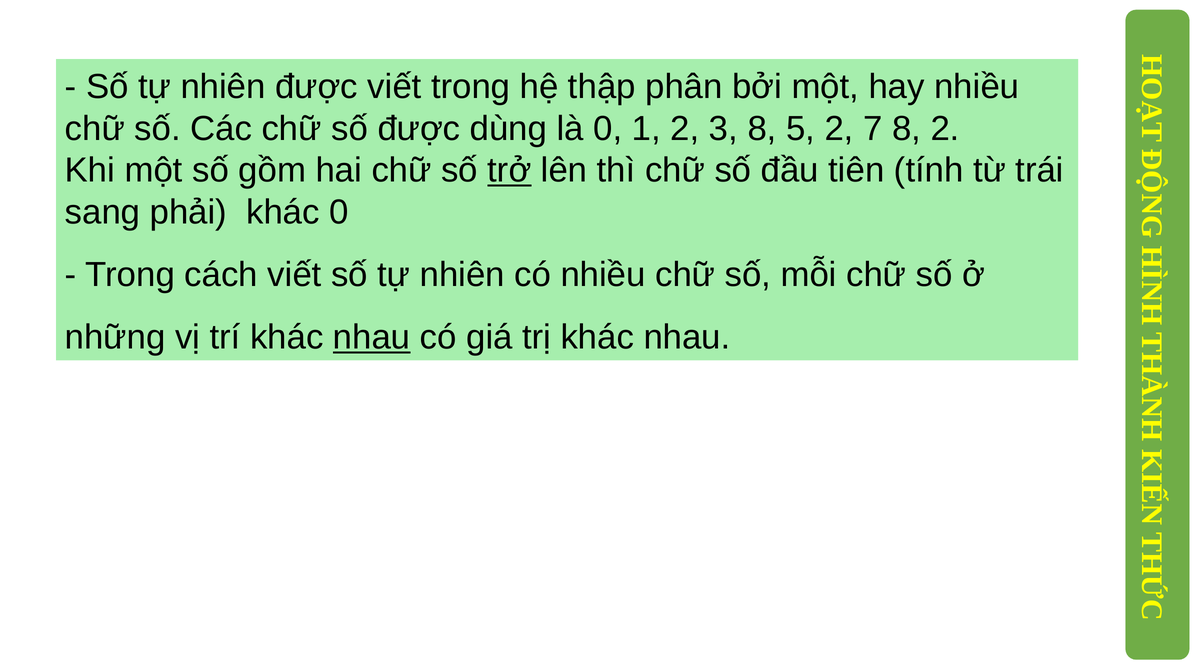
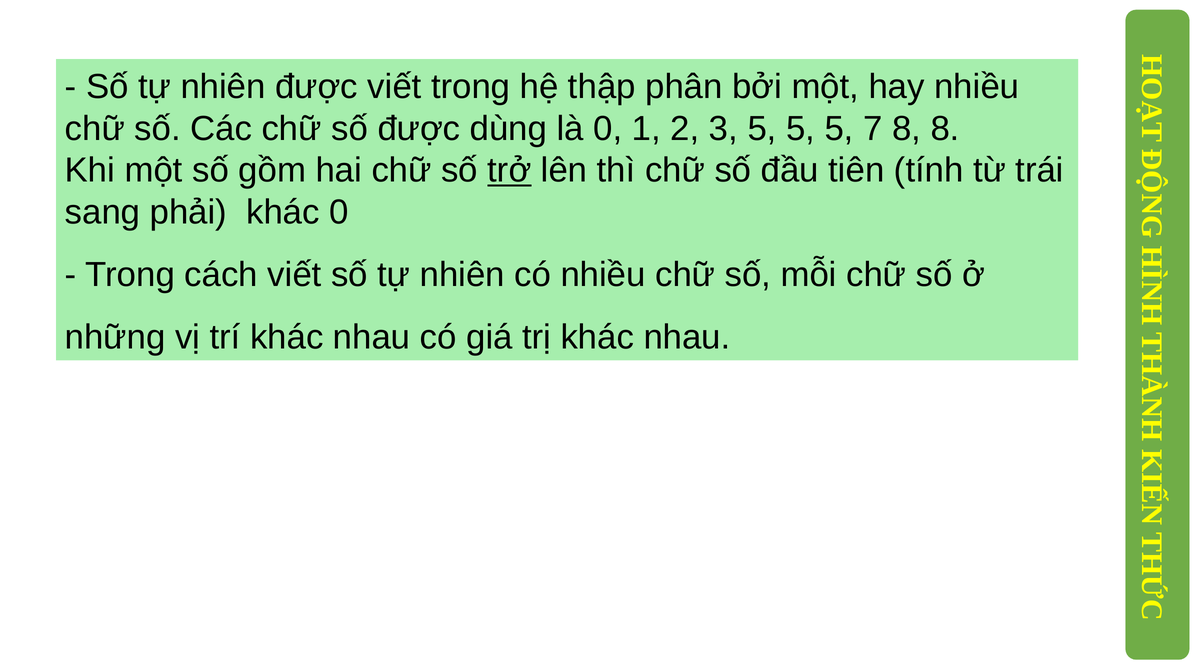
3 8: 8 -> 5 (762, 129)
2: 2 -> 5 (839, 129)
8 2: 2 -> 8 (945, 129)
nhau underline: present -> none (372, 337)
